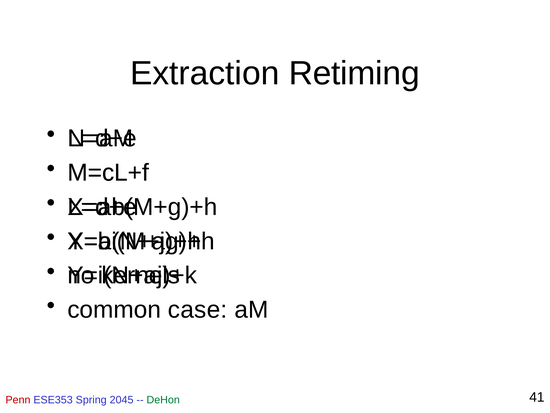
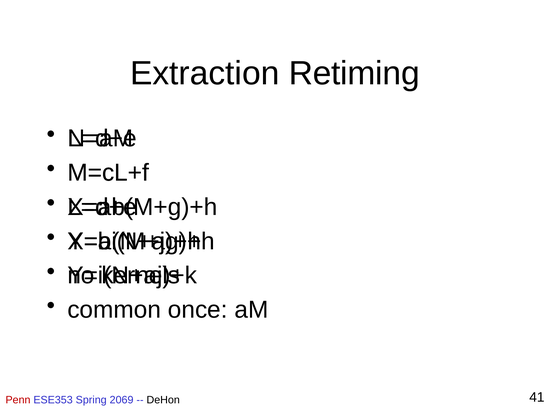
case: case -> once (198, 309)
2045: 2045 -> 2069 (122, 400)
DeHon colour: green -> black (163, 400)
